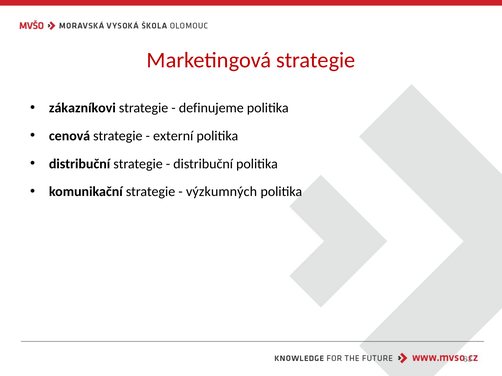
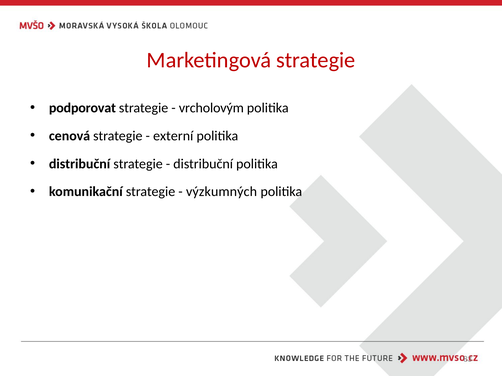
zákazníkovi: zákazníkovi -> podporovat (82, 108)
definujeme: definujeme -> vrcholovým (211, 108)
